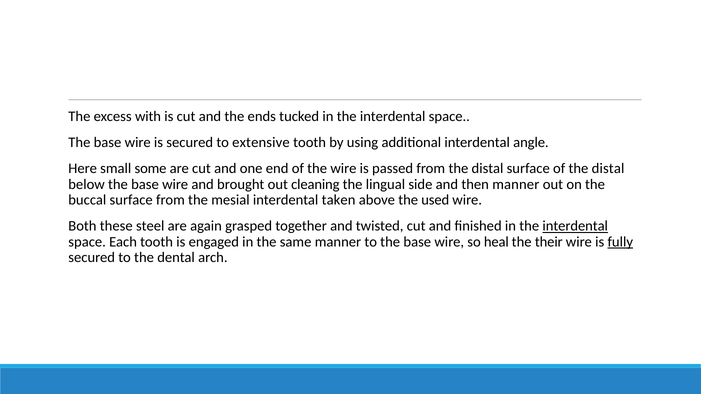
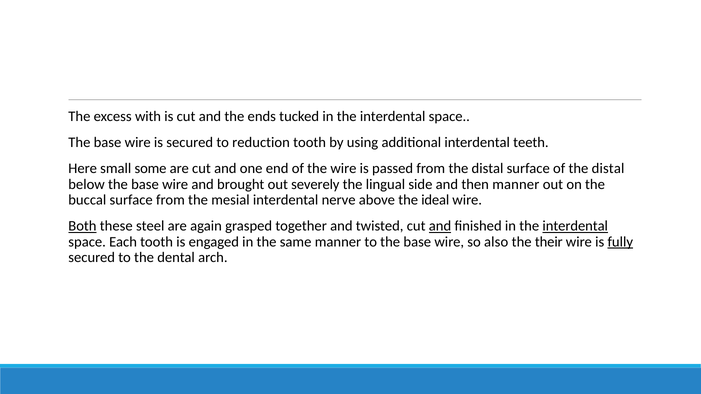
extensive: extensive -> reduction (261, 143)
angle: angle -> teeth (531, 143)
cleaning: cleaning -> severely (315, 184)
taken: taken -> nerve (339, 200)
used: used -> ideal (435, 200)
Both underline: none -> present (82, 226)
and underline: none -> present (440, 226)
heal: heal -> also (496, 242)
